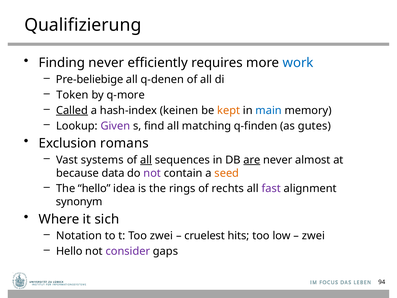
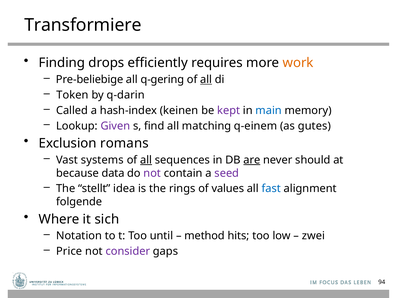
Qualifizierung: Qualifizierung -> Transformiere (83, 25)
Finding never: never -> drops (106, 63)
work colour: blue -> orange (298, 63)
q-denen: q-denen -> q-gering (162, 79)
all underline: none -> present (206, 79)
q-more: q-more -> q-darin (126, 95)
Called underline: present -> none (72, 110)
kept colour: orange -> purple (229, 110)
q-finden: q-finden -> q-einem (256, 126)
almost: almost -> should (313, 160)
seed colour: orange -> purple (227, 173)
The hello: hello -> stellt (94, 188)
rechts: rechts -> values (228, 188)
fast colour: purple -> blue (271, 188)
synonym: synonym -> folgende (79, 202)
Too zwei: zwei -> until (161, 236)
cruelest: cruelest -> method (205, 236)
Hello: Hello -> Price (69, 251)
